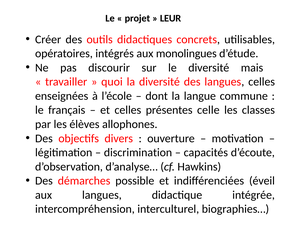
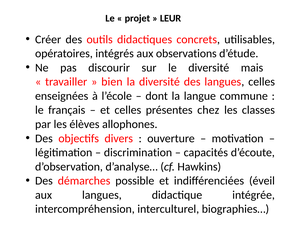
monolingues: monolingues -> observations (186, 54)
quoi: quoi -> bien (112, 82)
celle: celle -> chez (208, 110)
